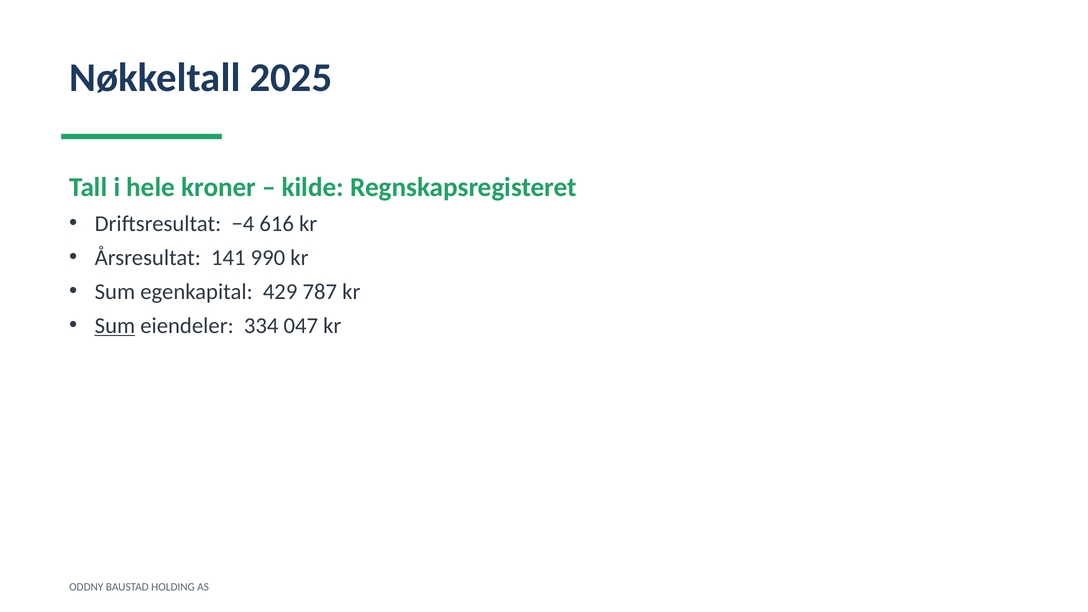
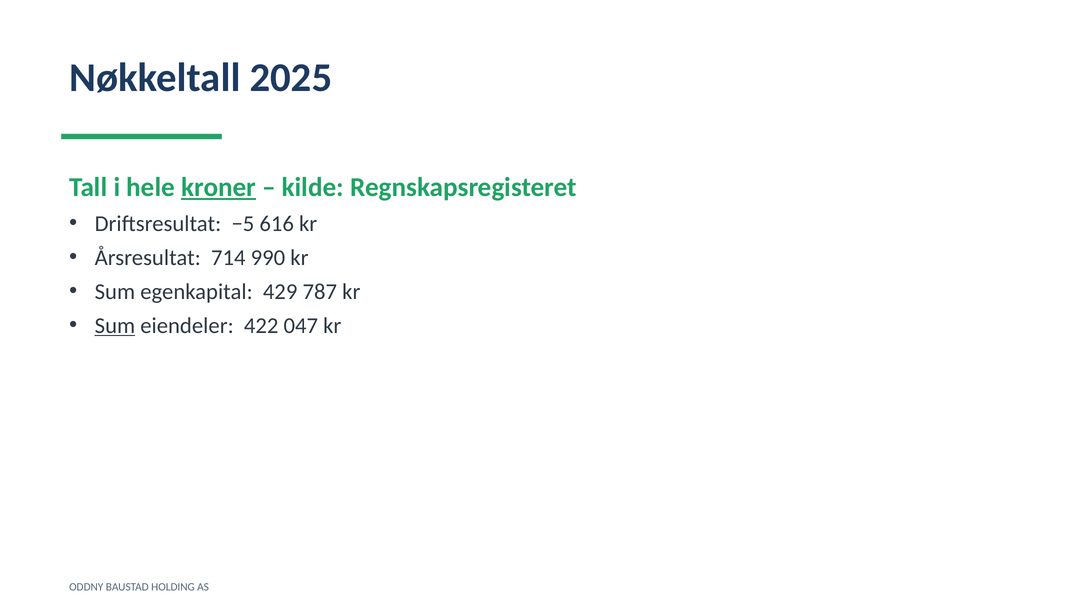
kroner underline: none -> present (219, 187)
−4: −4 -> −5 (243, 224)
141: 141 -> 714 (228, 258)
334: 334 -> 422 (261, 326)
